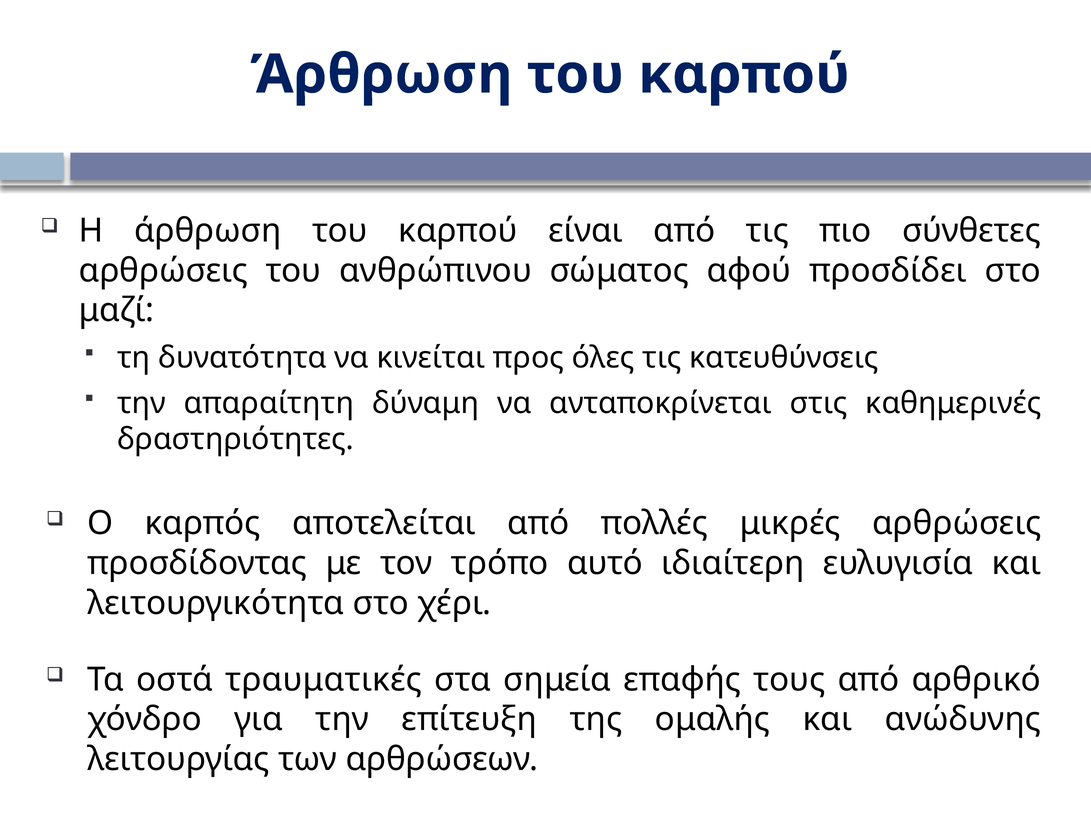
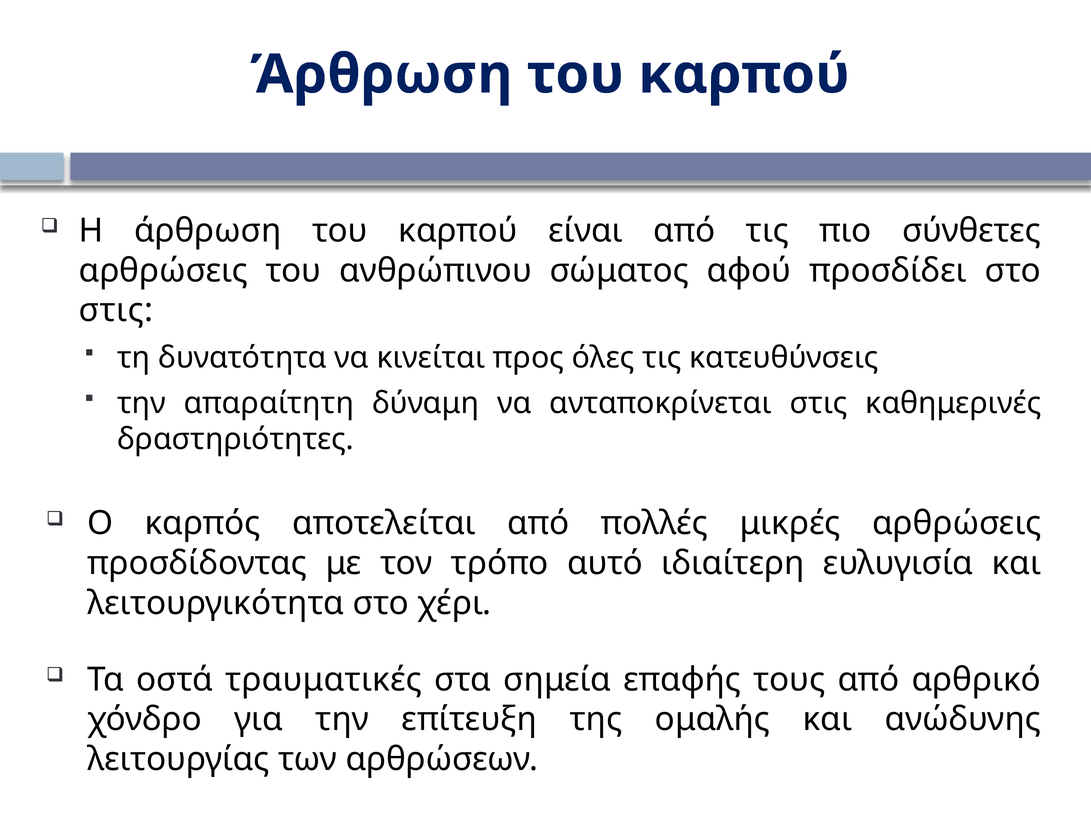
μαζί: μαζί -> στις (116, 311)
